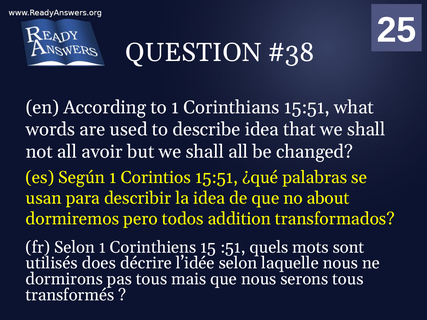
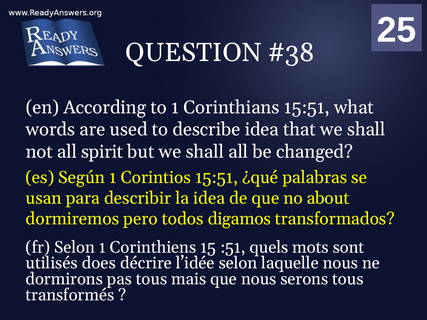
avoir: avoir -> spirit (102, 152)
addition: addition -> digamos (239, 219)
